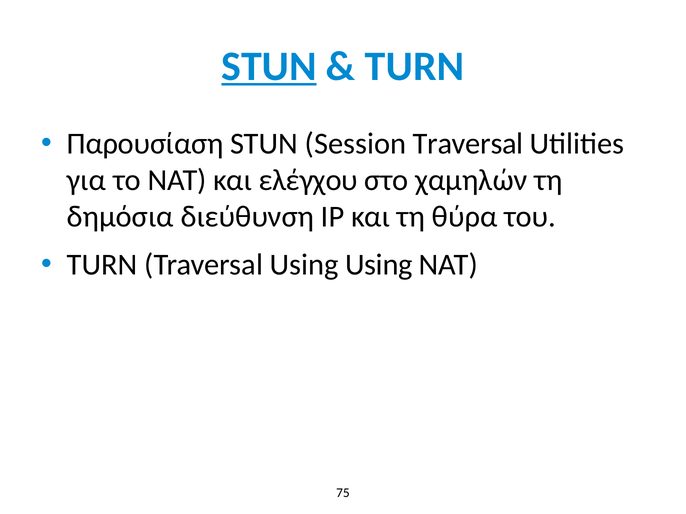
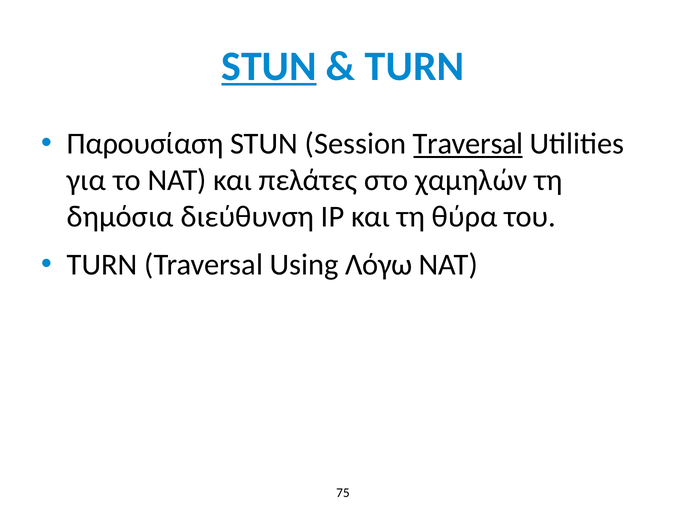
Traversal underline: none -> present (468, 144)
ελέγχου: ελέγχου -> πελάτες (308, 181)
Using Using: Using -> Λόγω (379, 265)
